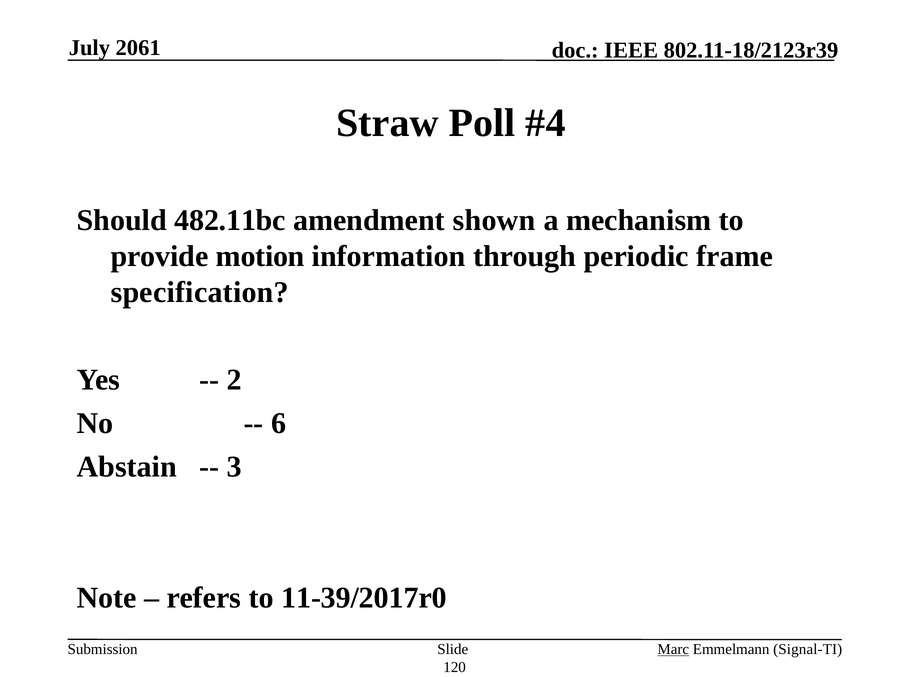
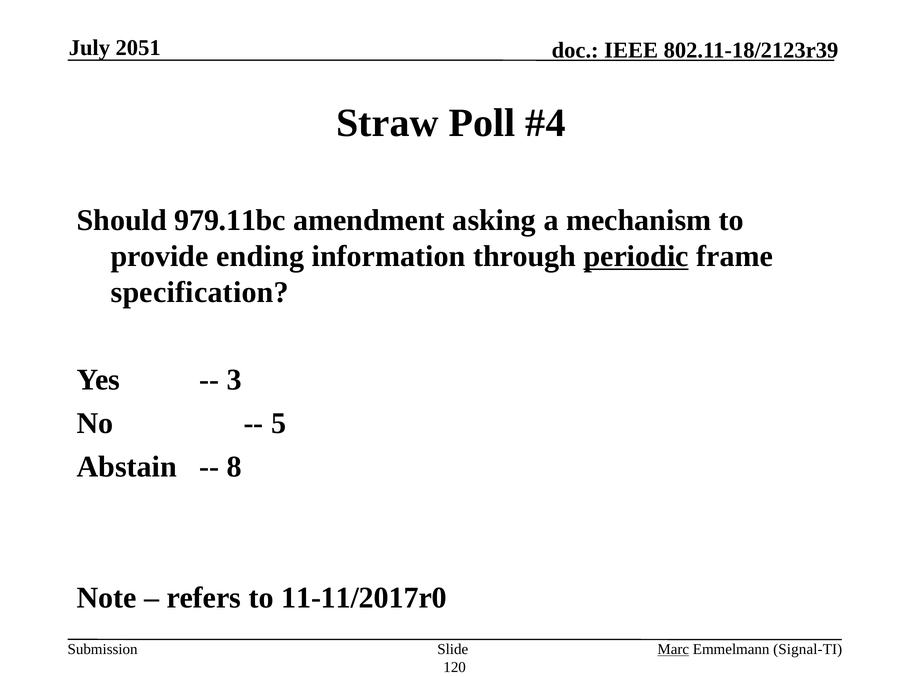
2061: 2061 -> 2051 (138, 48)
482.11bc: 482.11bc -> 979.11bc (230, 220)
shown: shown -> asking (494, 220)
motion: motion -> ending (260, 256)
periodic underline: none -> present (636, 256)
2: 2 -> 3 (234, 379)
6: 6 -> 5 (279, 423)
3: 3 -> 8 (234, 467)
11-39/2017r0: 11-39/2017r0 -> 11-11/2017r0 (364, 598)
